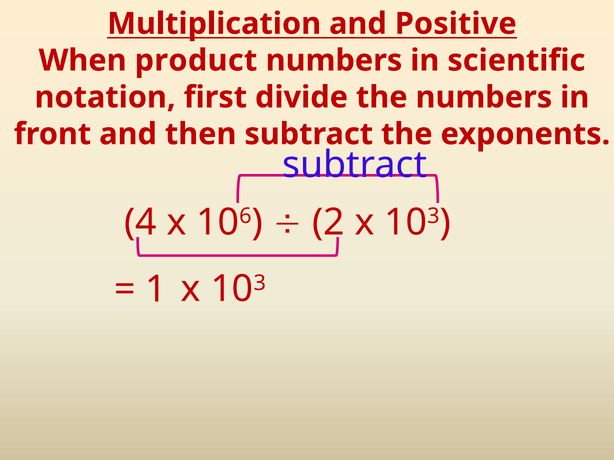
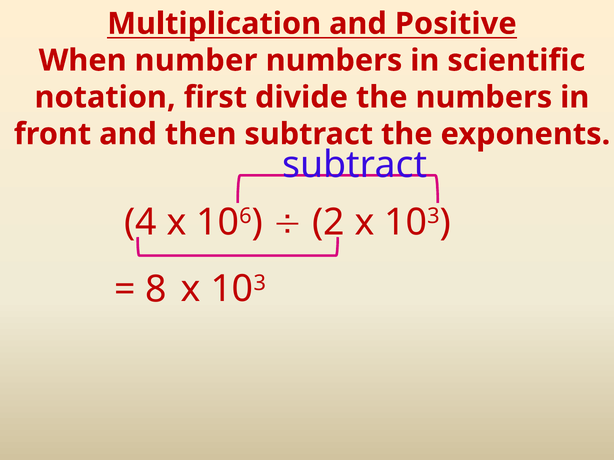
product: product -> number (196, 61)
1: 1 -> 8 (156, 290)
